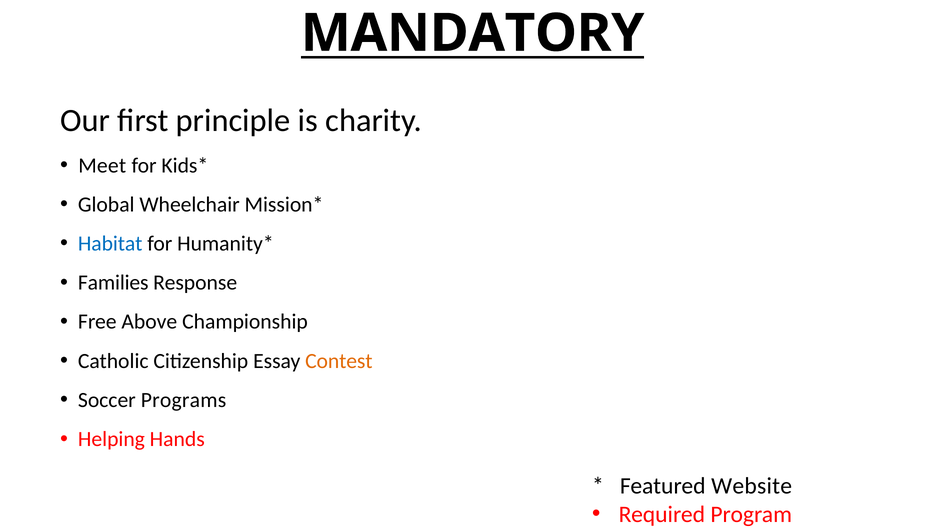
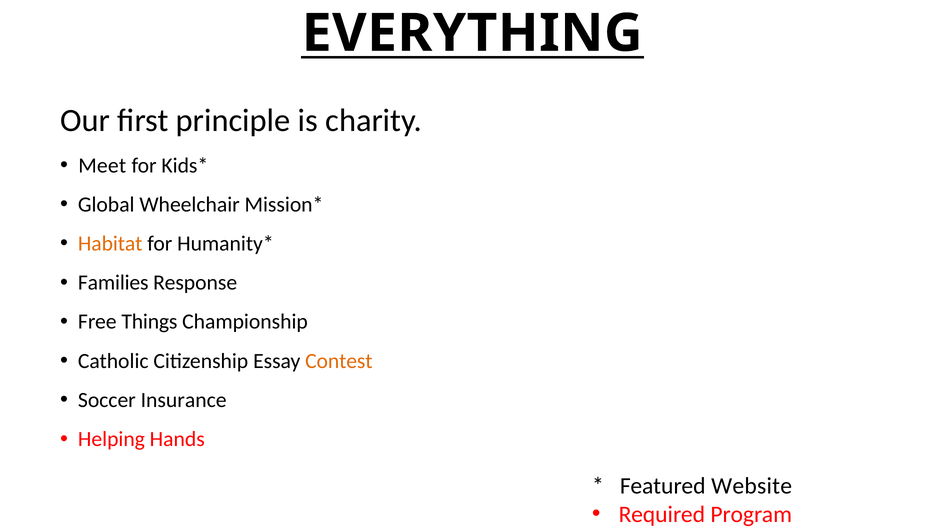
MANDATORY: MANDATORY -> EVERYTHING (472, 33)
Habitat colour: blue -> orange (110, 244)
Above: Above -> Things (149, 322)
Programs: Programs -> Insurance (184, 400)
